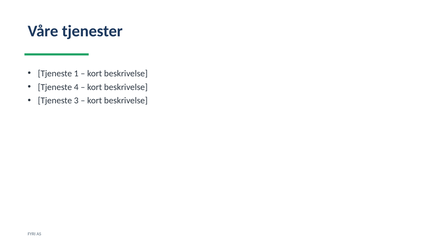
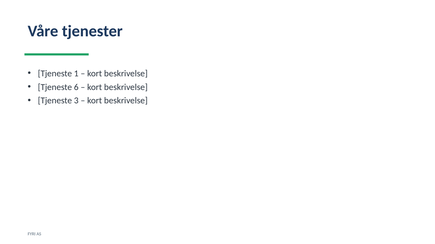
4: 4 -> 6 (76, 87)
